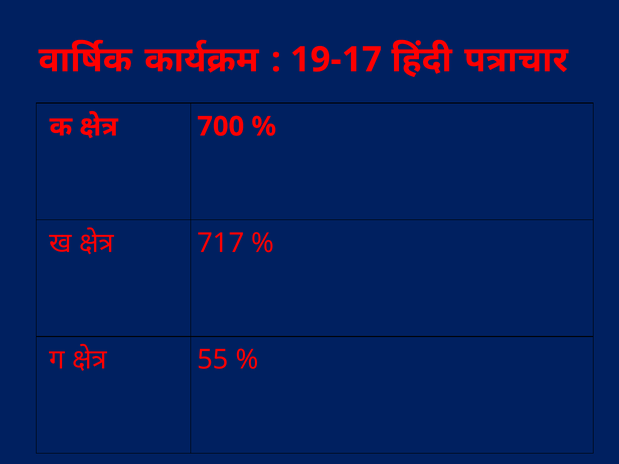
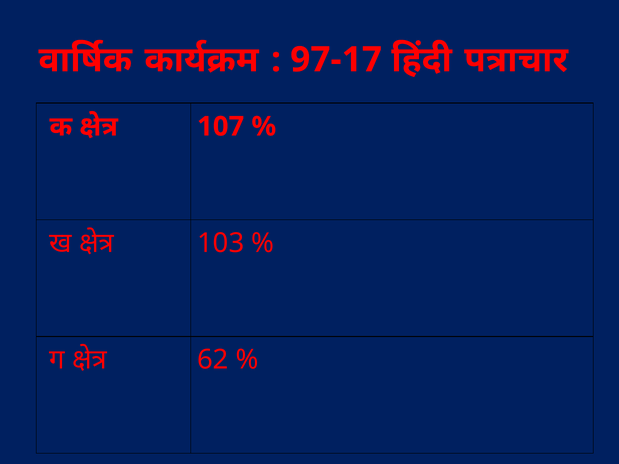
19-17: 19-17 -> 97-17 (336, 60)
700: 700 -> 107 (221, 127)
717: 717 -> 103 (221, 243)
55: 55 -> 62 (213, 360)
